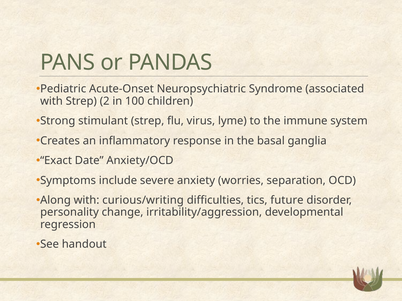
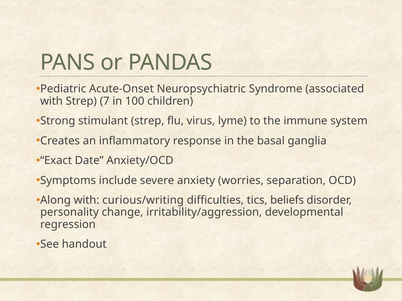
2: 2 -> 7 (105, 101)
future: future -> beliefs (287, 201)
